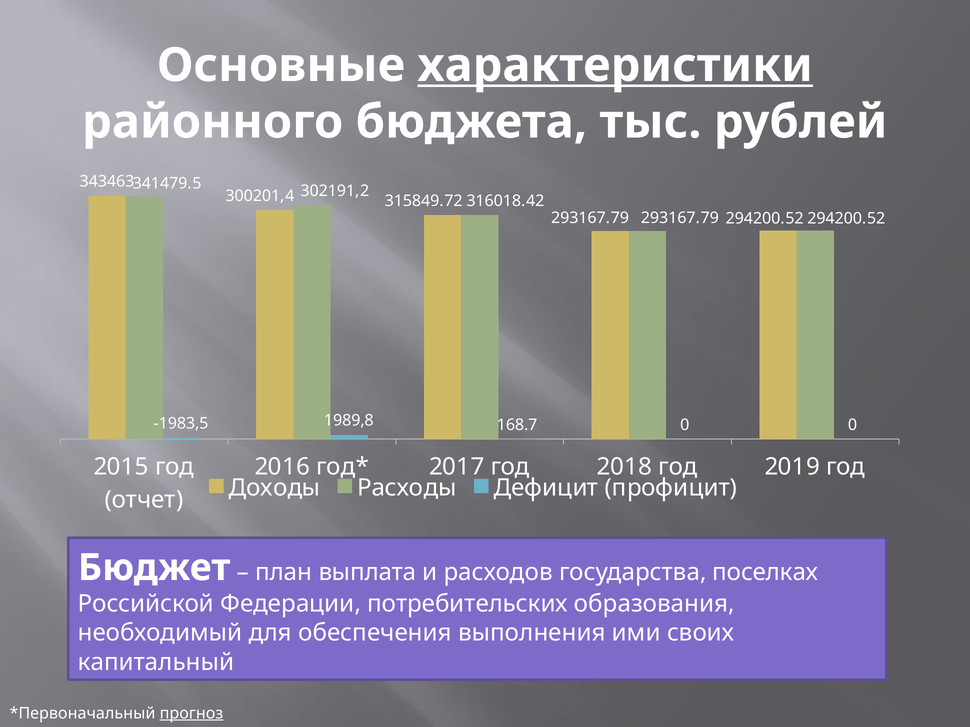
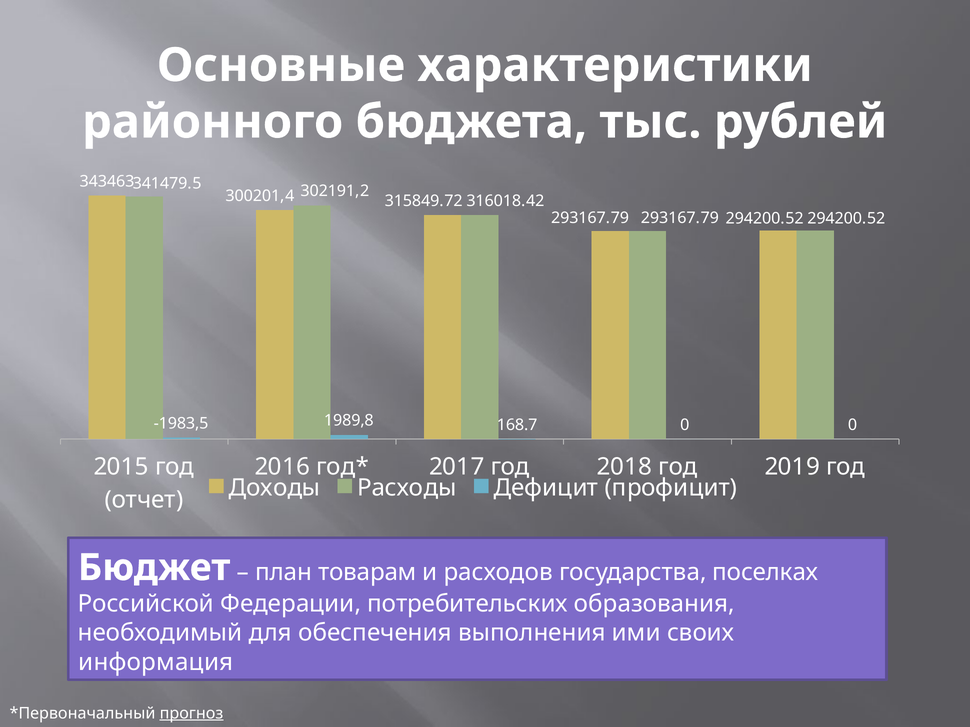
характеристики underline: present -> none (615, 65)
выплата: выплата -> товарам (367, 573)
капитальный: капитальный -> информация (156, 663)
